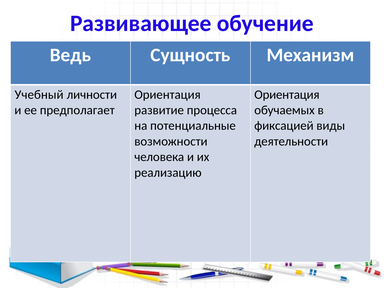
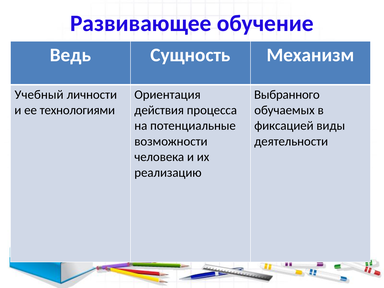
Ориентация: Ориентация -> Выбранного (287, 95)
предполагает: предполагает -> технологиями (77, 110)
развитие: развитие -> действия (159, 110)
